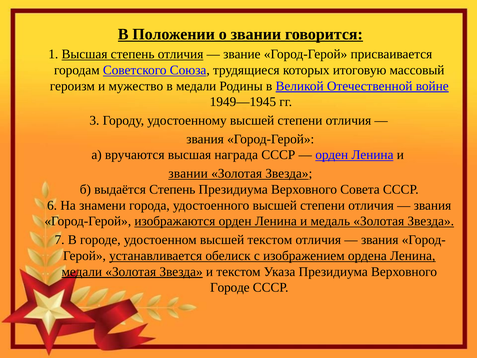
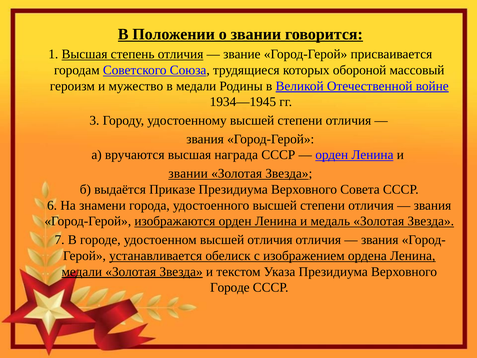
итоговую: итоговую -> обороной (360, 70)
1949—1945: 1949—1945 -> 1934—1945 (243, 102)
выдаётся Степень: Степень -> Приказе (172, 189)
высшей текстом: текстом -> отличия (270, 240)
